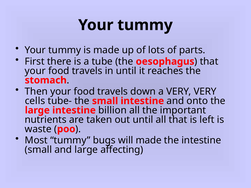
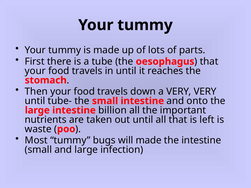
cells: cells -> until (35, 101)
affecting: affecting -> infection (122, 150)
